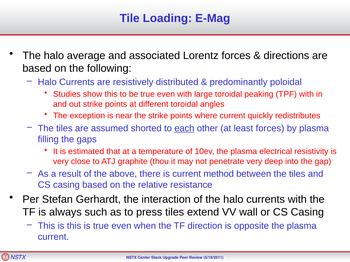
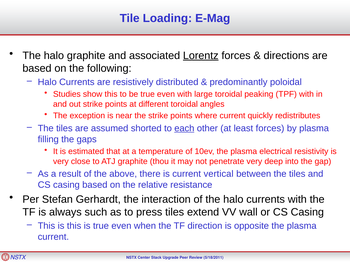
halo average: average -> graphite (86, 56)
Lorentz underline: none -> present (201, 56)
method: method -> vertical (219, 174)
